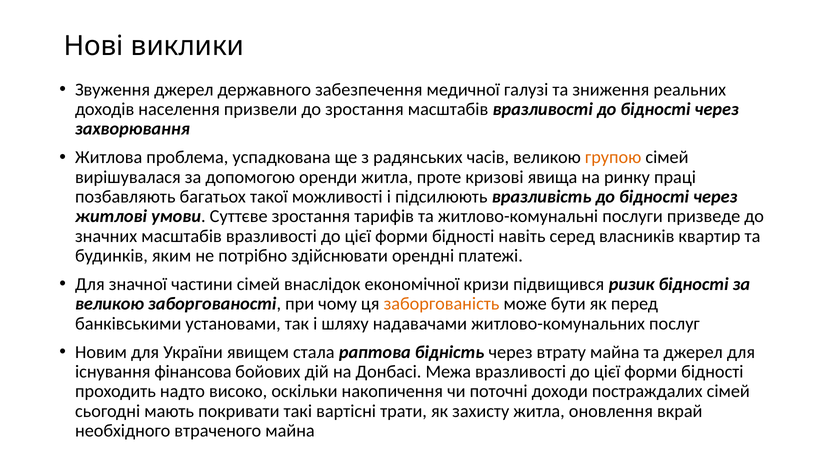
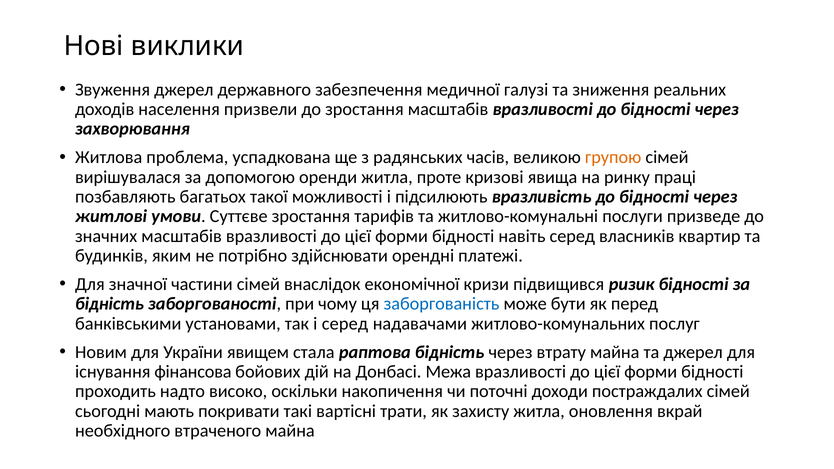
великою: великою -> бідність (110, 304)
заборгованість colour: orange -> blue (442, 304)
і шляху: шляху -> серед (345, 324)
